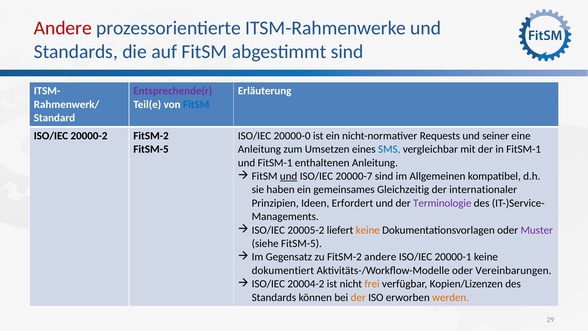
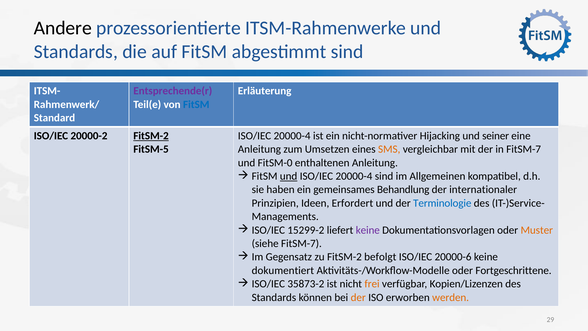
Andere colour: red -> black (63, 28)
FitSM-2 underline: none -> present (151, 136)
20000-0: 20000-0 -> 20000-4 (292, 136)
Requests: Requests -> Hijacking (440, 136)
SMS colour: blue -> orange (389, 149)
in FitSM-1: FitSM-1 -> FitSM-7 (524, 149)
und FitSM-1: FitSM-1 -> FitSM-0 (275, 163)
20000-7: 20000-7 -> 20000-4 (354, 176)
Gleichzeitig: Gleichzeitig -> Behandlung (403, 190)
Terminologie colour: purple -> blue (442, 203)
20005-2: 20005-2 -> 15299-2 (306, 230)
keine colour: orange -> purple (368, 230)
Muster colour: purple -> orange (537, 230)
siehe FitSM-5: FitSM-5 -> FitSM-7 (301, 243)
FitSM-2 andere: andere -> befolgt (380, 257)
20000-1: 20000-1 -> 20000-6 (453, 257)
Vereinbarungen: Vereinbarungen -> Fortgeschrittene (513, 270)
20004-2: 20004-2 -> 35873-2 (306, 284)
